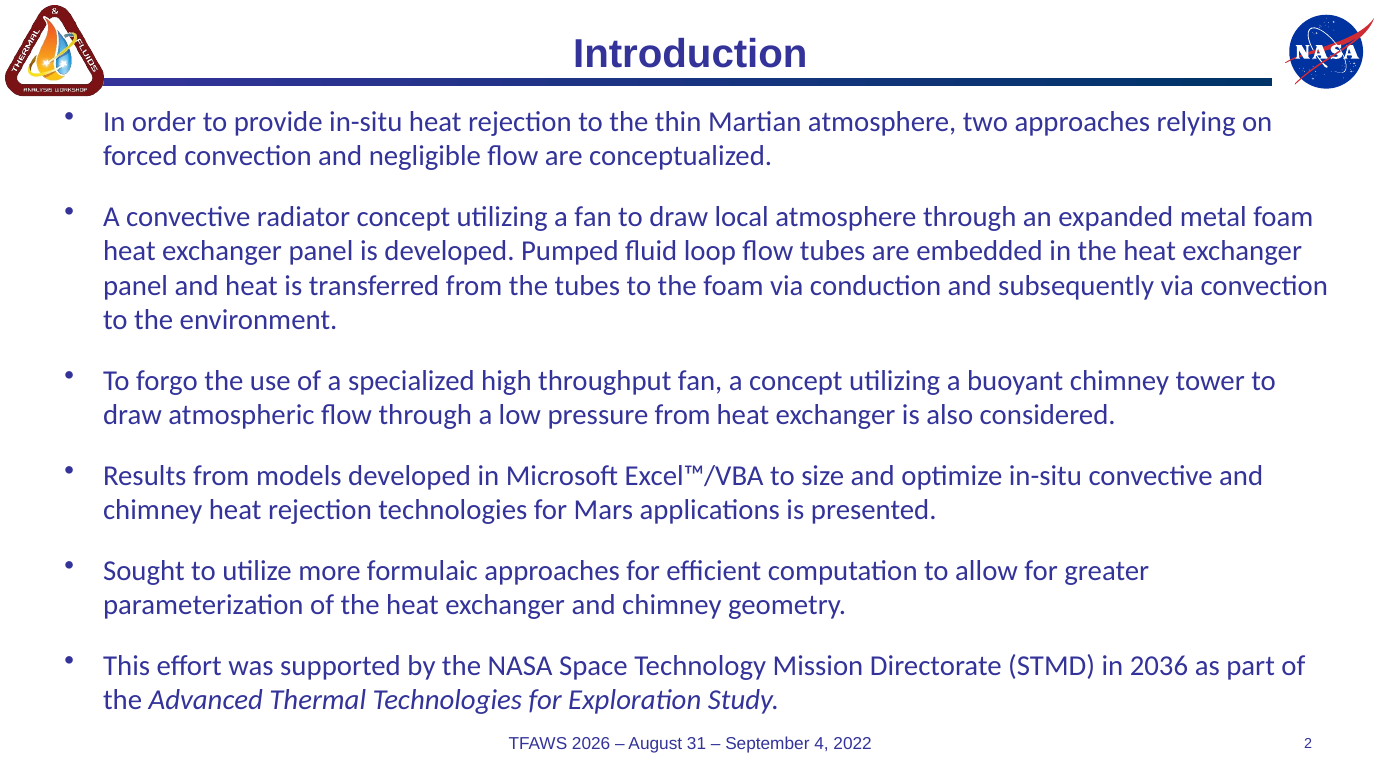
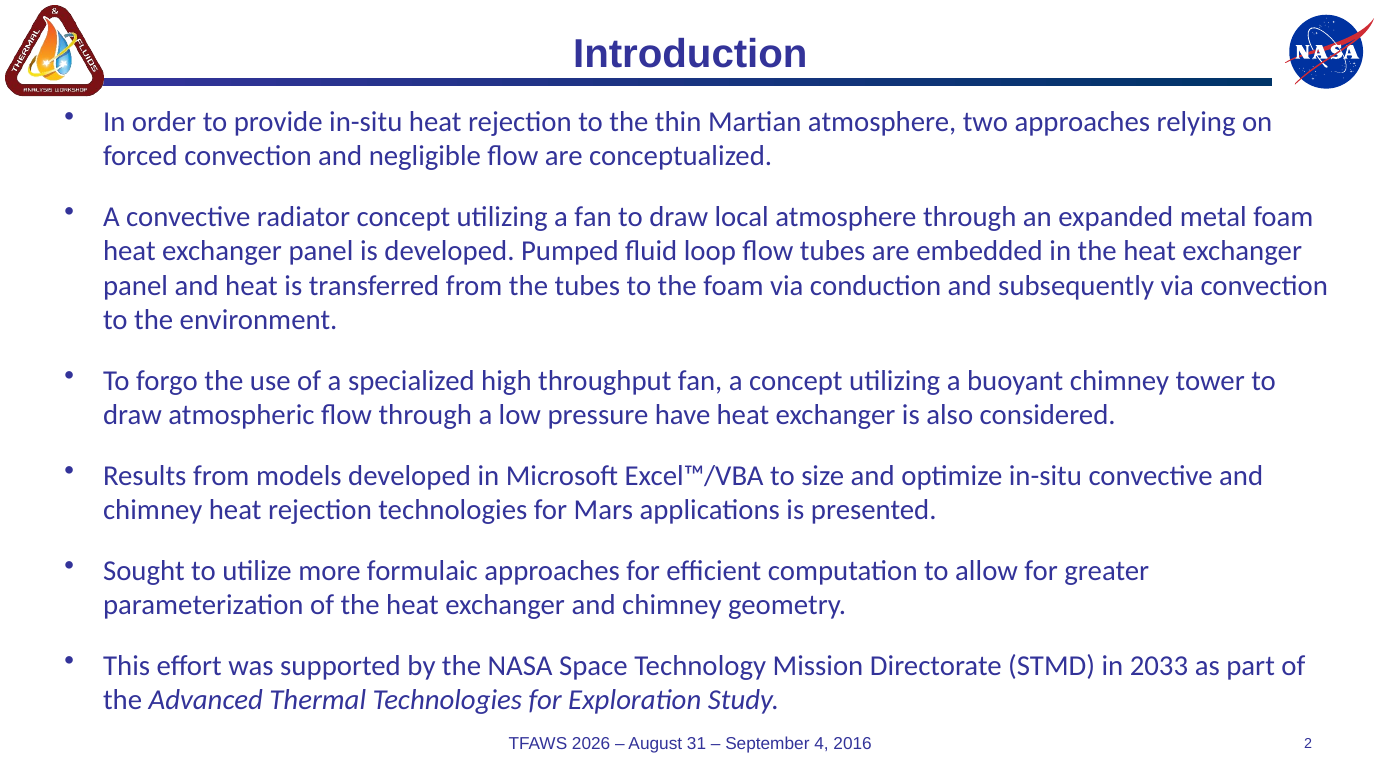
pressure from: from -> have (683, 415)
2036: 2036 -> 2033 (1159, 665)
2022: 2022 -> 2016 (853, 743)
